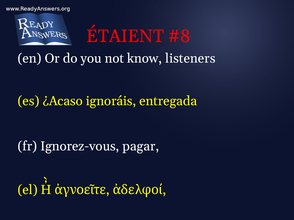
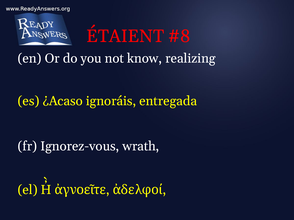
listeners: listeners -> realizing (190, 59)
pagar: pagar -> wrath (141, 146)
